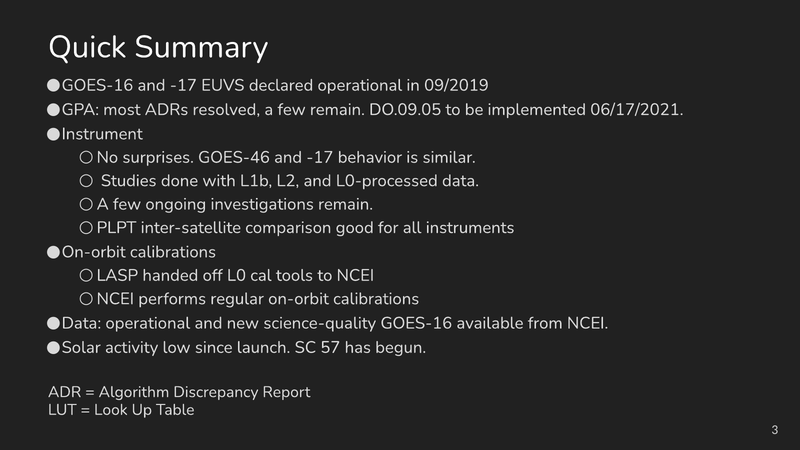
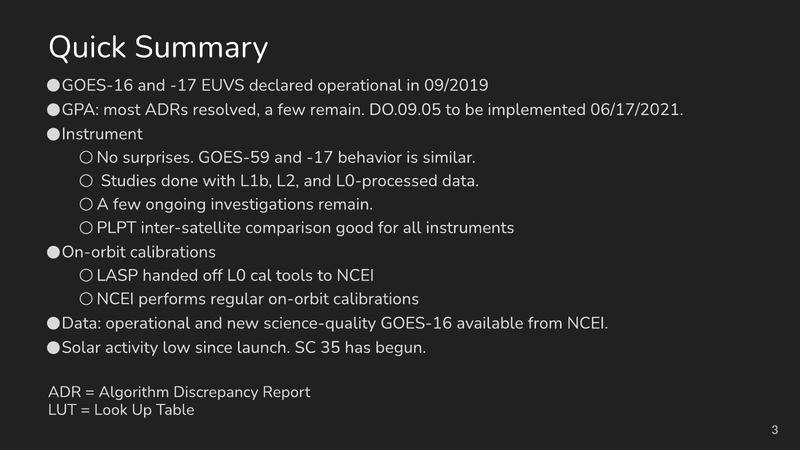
GOES-46: GOES-46 -> GOES-59 (234, 157)
57: 57 -> 35 (330, 347)
